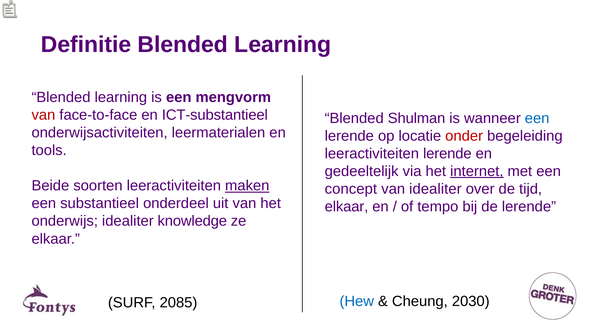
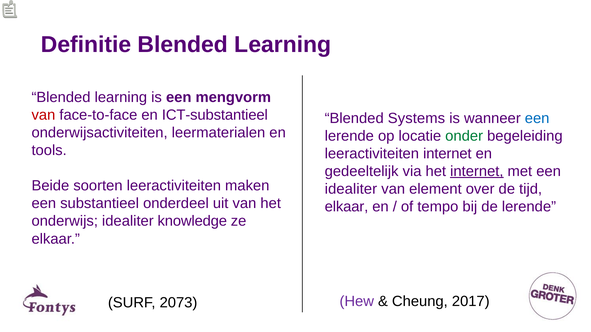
Shulman: Shulman -> Systems (416, 118)
onder colour: red -> green (464, 136)
leeractiviteiten lerende: lerende -> internet (447, 154)
maken underline: present -> none (247, 186)
concept: concept -> idealiter (351, 189)
van idealiter: idealiter -> element (435, 189)
Hew colour: blue -> purple (357, 302)
2030: 2030 -> 2017 (471, 302)
2085: 2085 -> 2073 (178, 303)
